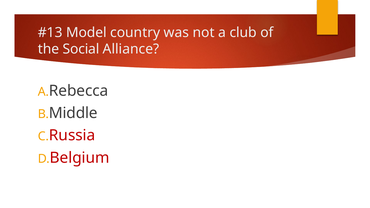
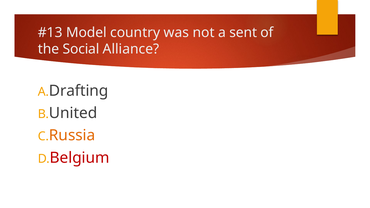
club: club -> sent (243, 32)
Rebecca: Rebecca -> Drafting (79, 91)
Middle: Middle -> United (73, 113)
Russia colour: red -> orange (72, 135)
